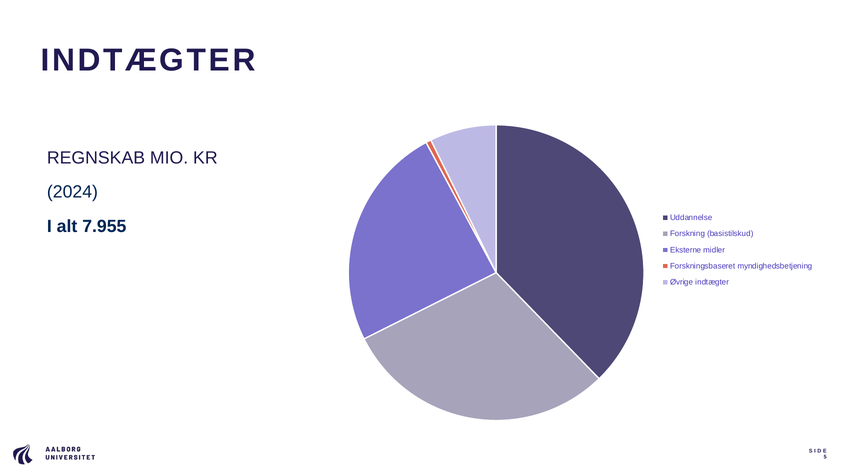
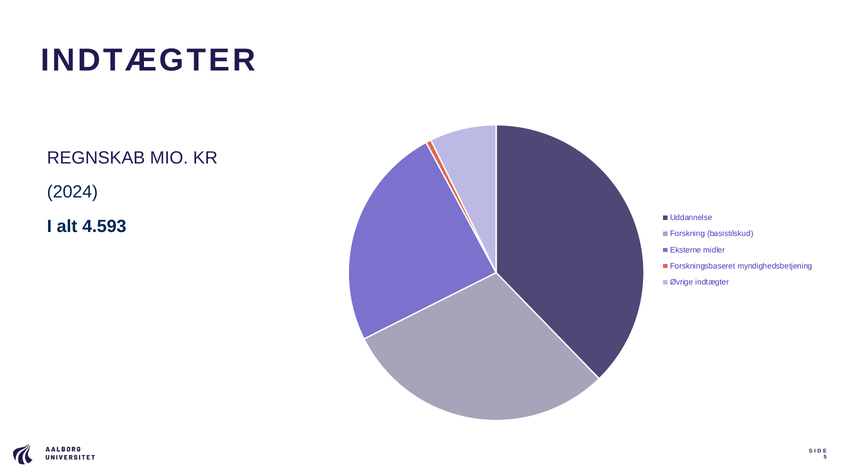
7.955: 7.955 -> 4.593 (104, 226)
